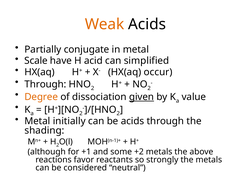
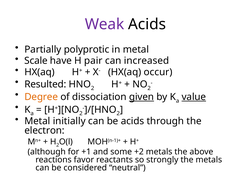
Weak colour: orange -> purple (105, 24)
conjugate: conjugate -> polyprotic (87, 49)
acid: acid -> pair (93, 61)
simplified: simplified -> increased (146, 61)
Through: Through -> Resulted (45, 84)
value underline: none -> present (194, 97)
shading: shading -> electron (45, 131)
